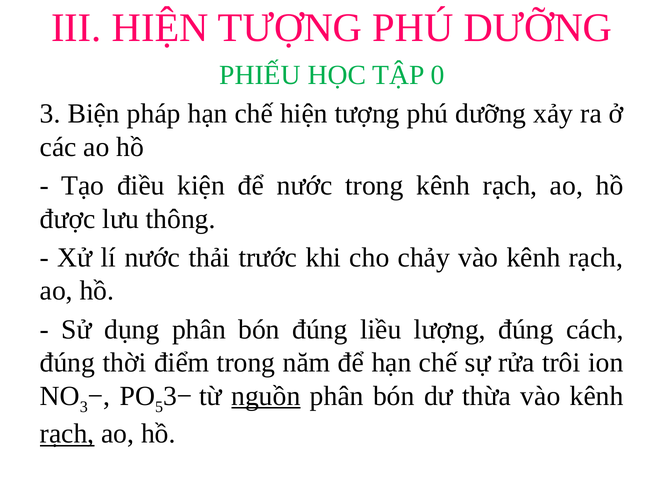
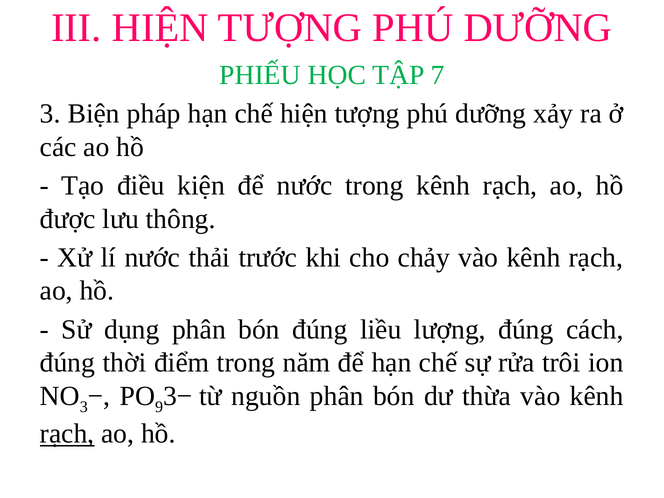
0: 0 -> 7 (437, 75)
5: 5 -> 9 (159, 407)
nguồn underline: present -> none (266, 396)
